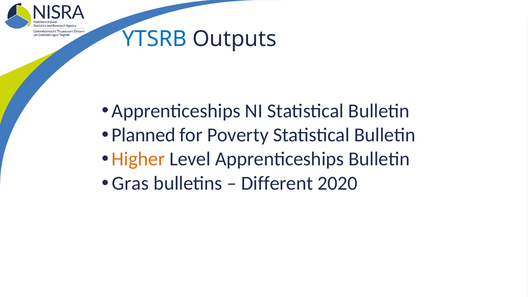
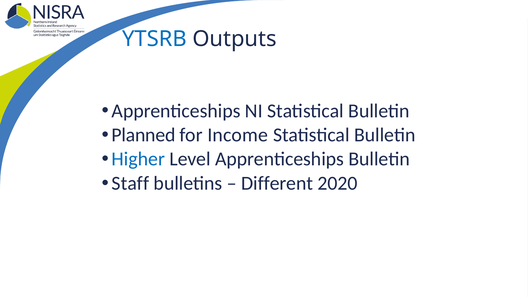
Poverty: Poverty -> Income (238, 135)
Higher colour: orange -> blue (138, 159)
Gras: Gras -> Staff (130, 183)
